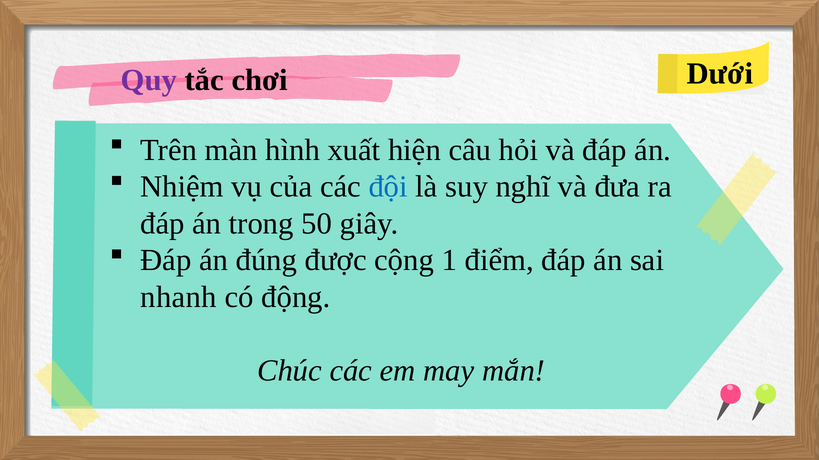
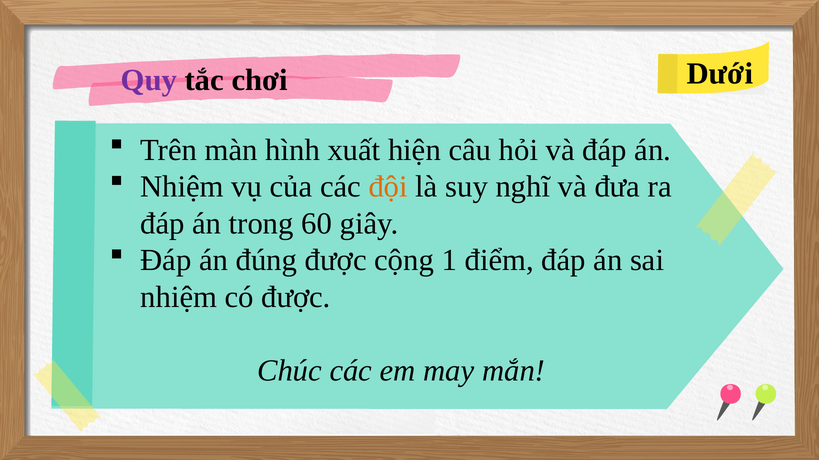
đội colour: blue -> orange (388, 187)
50: 50 -> 60 (317, 224)
nhanh: nhanh -> nhiệm (179, 298)
có động: động -> được (296, 298)
